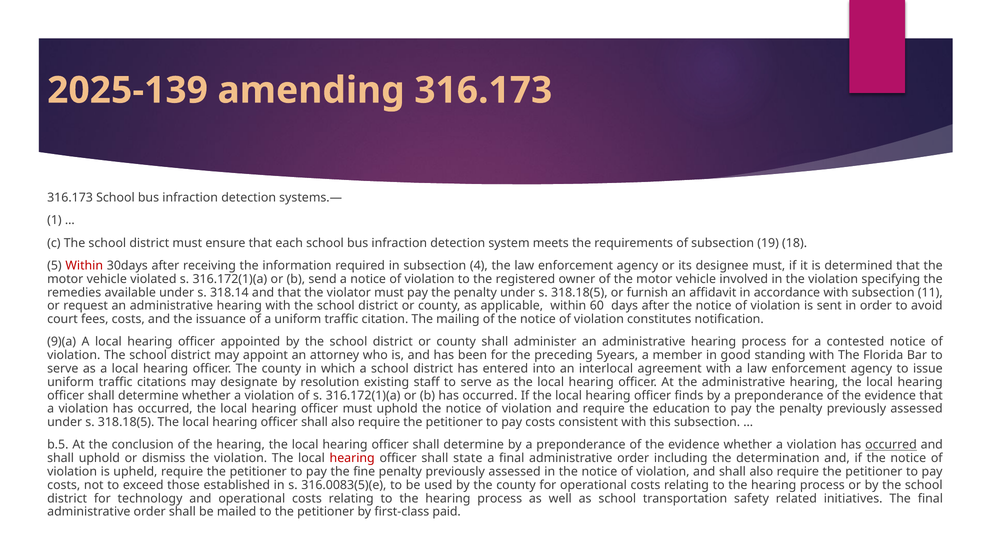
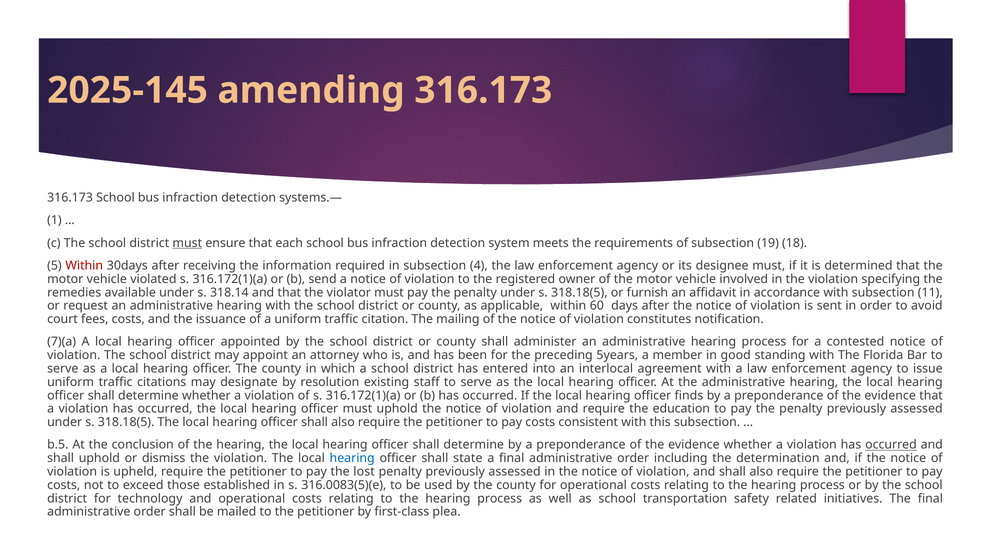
2025-139: 2025-139 -> 2025-145 (128, 90)
must underline: none -> present (187, 243)
9)(a: 9)(a -> 7)(a (62, 342)
hearing colour: red -> blue (352, 458)
fine: fine -> lost (364, 472)
paid: paid -> plea (447, 512)
